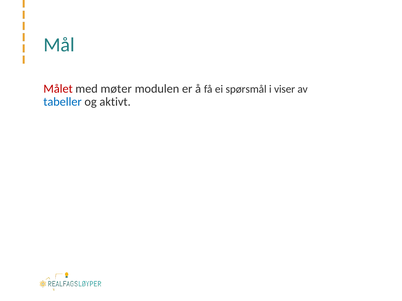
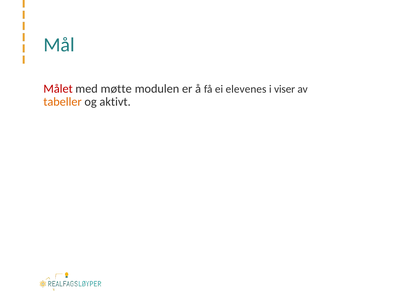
møter: møter -> møtte (116, 89)
spørsmål: spørsmål -> elevenes (246, 89)
tabeller colour: blue -> orange (63, 102)
